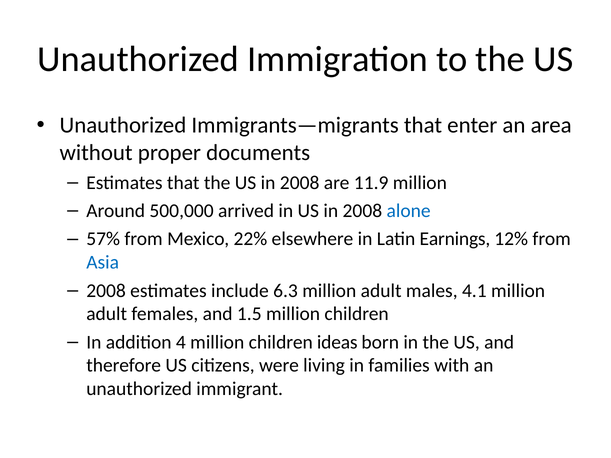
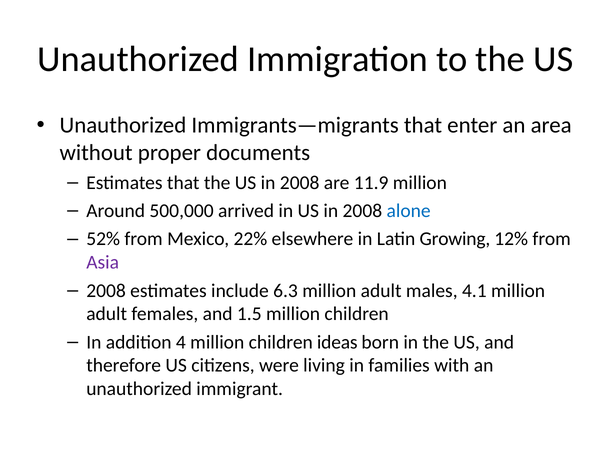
57%: 57% -> 52% (103, 239)
Earnings: Earnings -> Growing (455, 239)
Asia colour: blue -> purple (103, 263)
